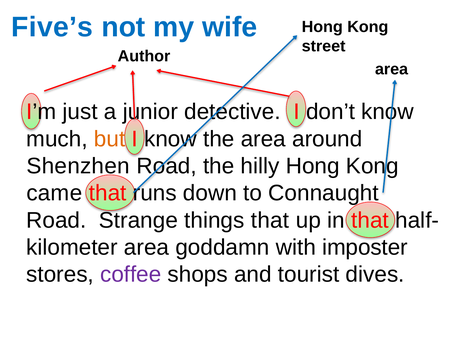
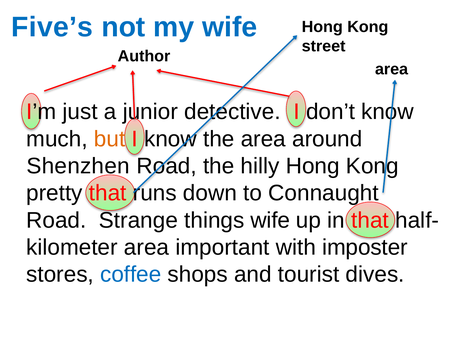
came: came -> pretty (54, 193)
things that: that -> wife (270, 220)
goddamn: goddamn -> important (222, 247)
coffee colour: purple -> blue (131, 274)
